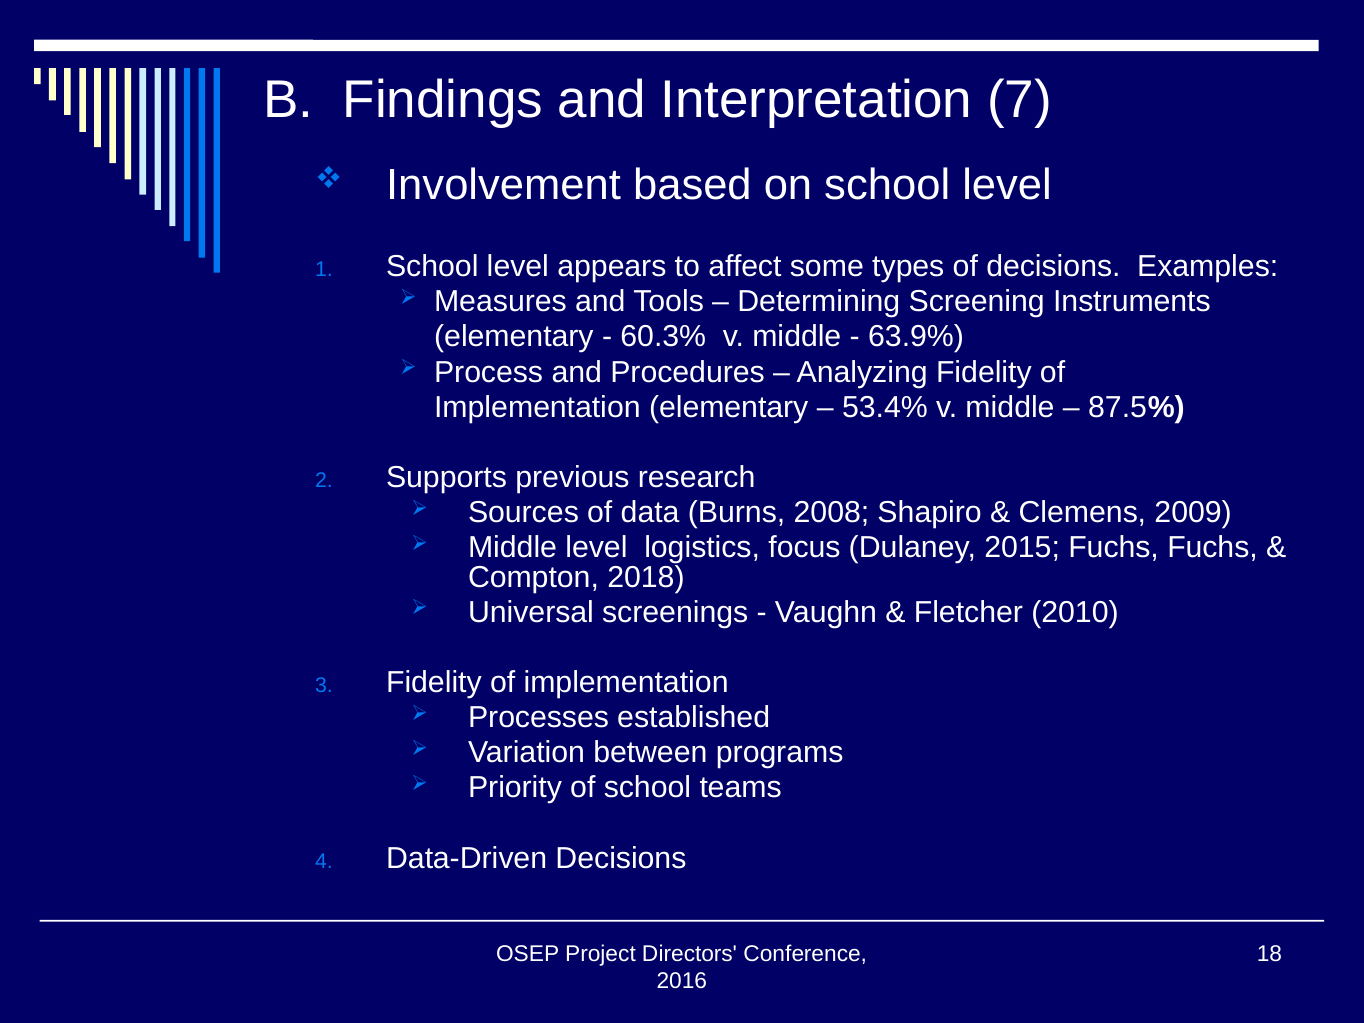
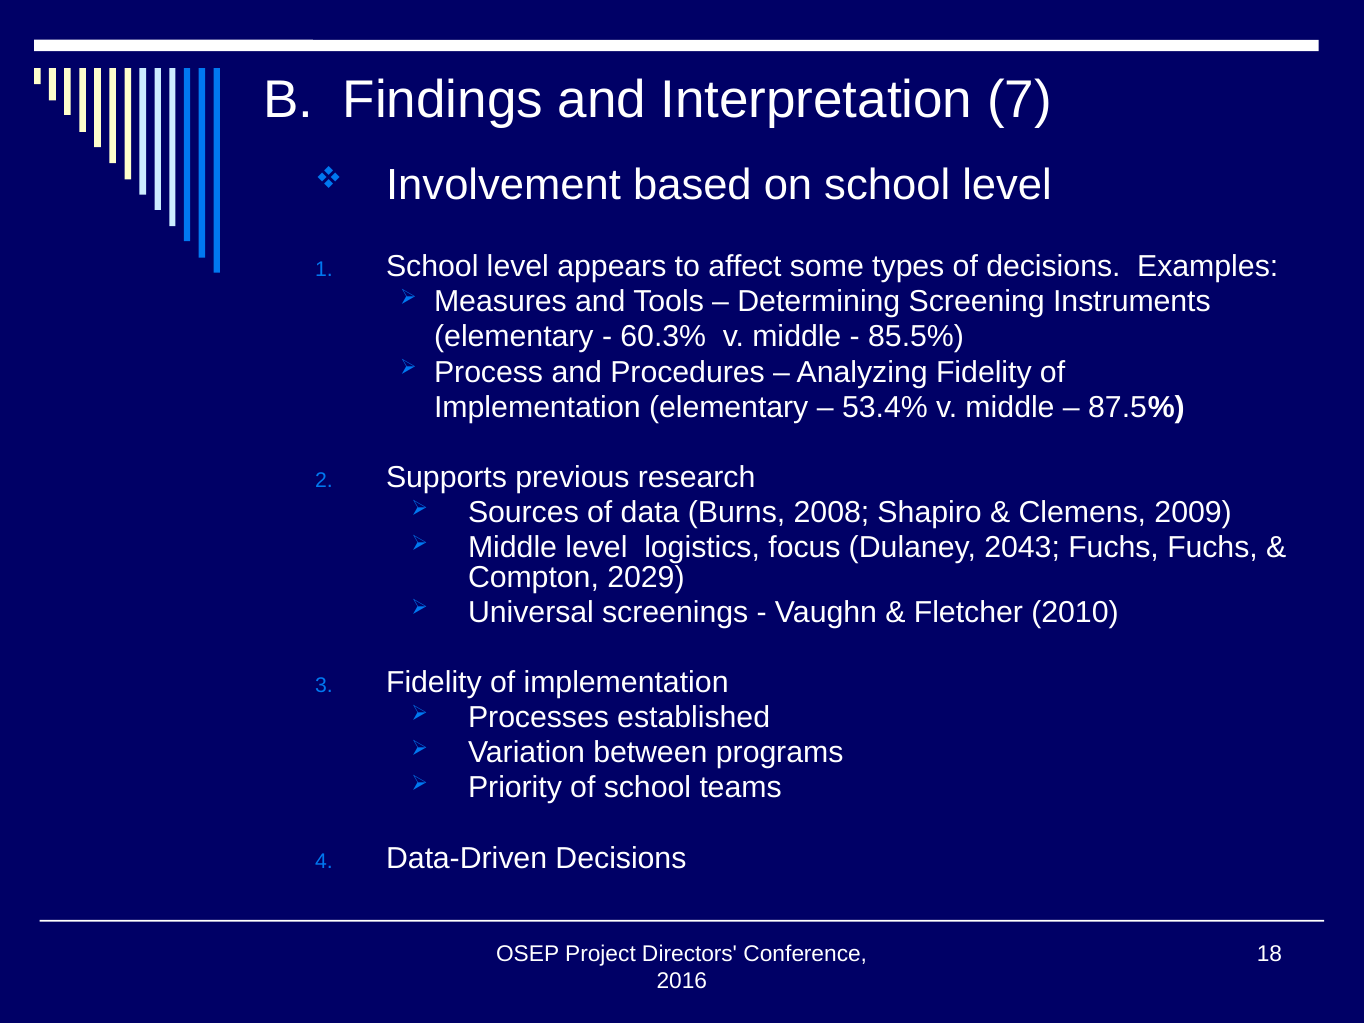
63.9%: 63.9% -> 85.5% (916, 337)
2015: 2015 -> 2043 (1022, 548)
2018: 2018 -> 2029 (646, 577)
